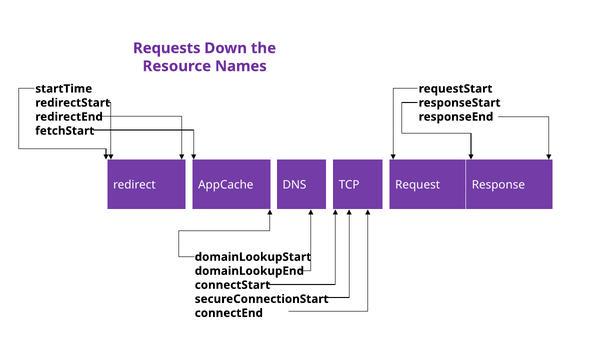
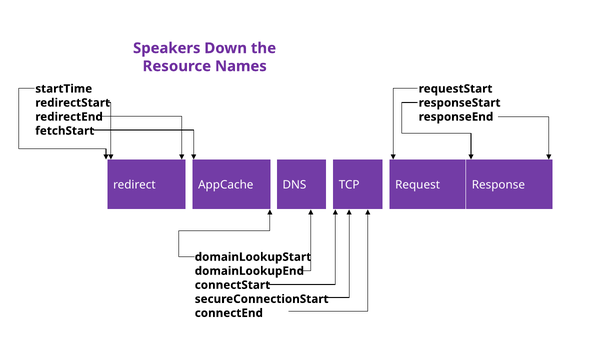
Requests: Requests -> Speakers (167, 48)
